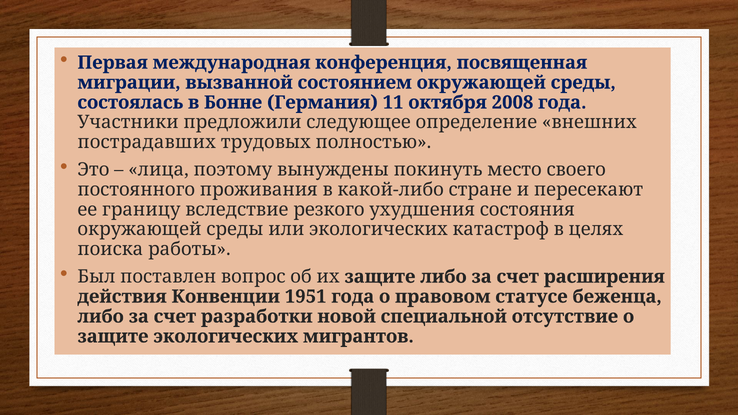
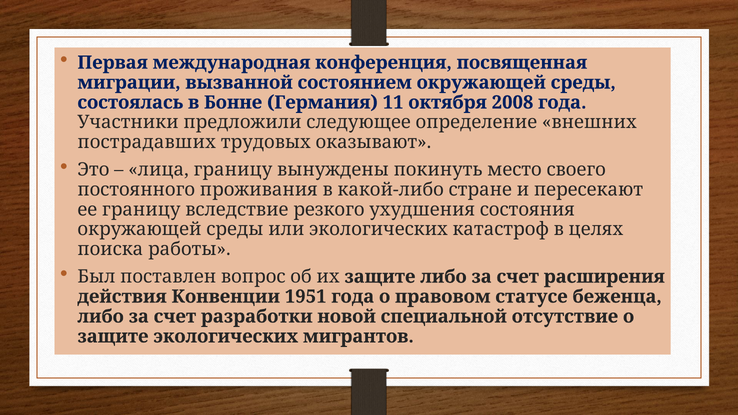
полностью: полностью -> оказывают (373, 142)
лица поэтому: поэтому -> границу (233, 170)
